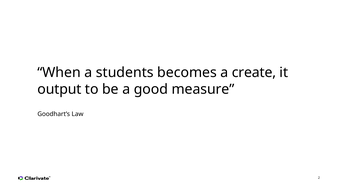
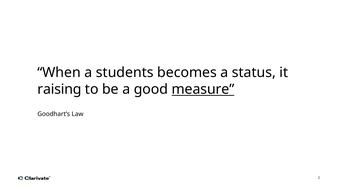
create: create -> status (254, 73)
output: output -> raising (59, 90)
measure underline: none -> present (203, 90)
